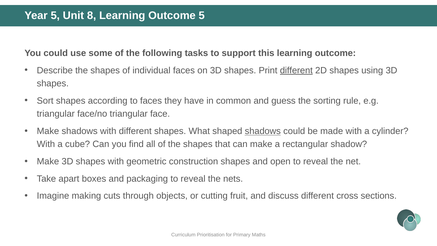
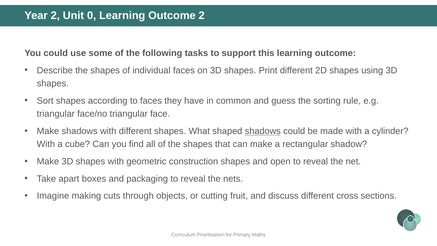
Year 5: 5 -> 2 (55, 16)
8: 8 -> 0 (92, 16)
Outcome 5: 5 -> 2 (202, 16)
different underline: present -> none (296, 70)
